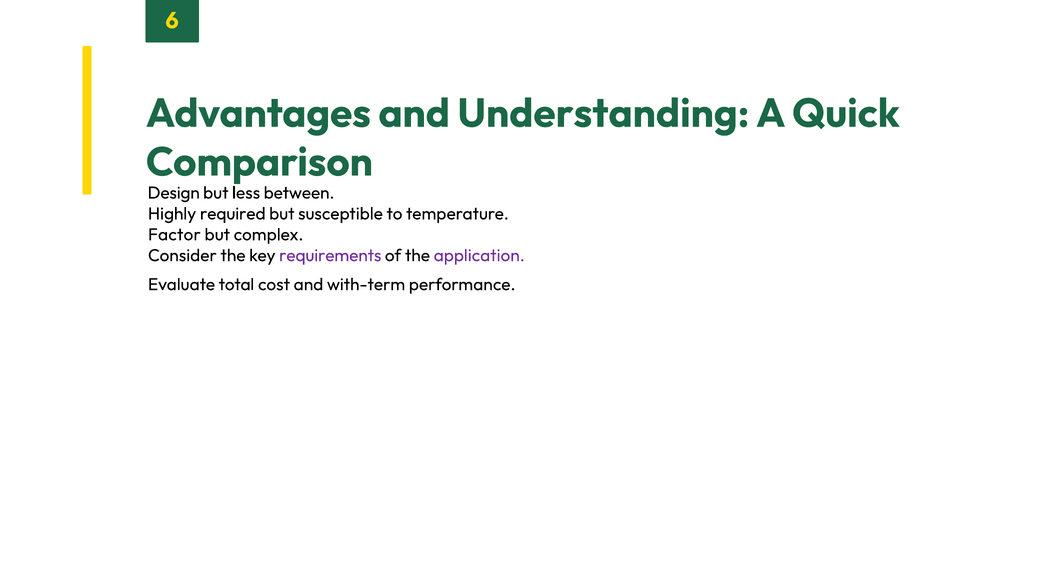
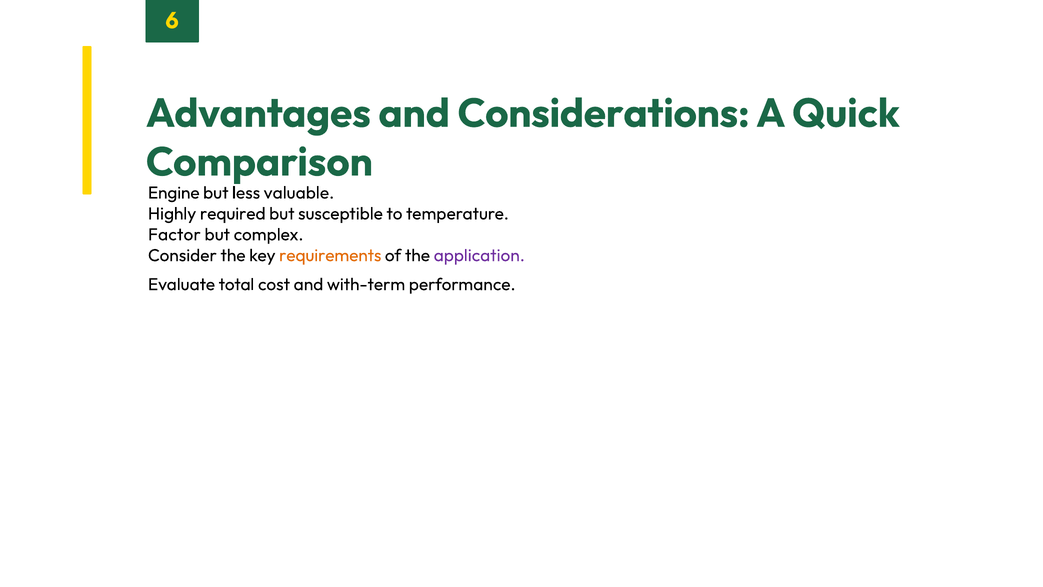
Understanding: Understanding -> Considerations (604, 113)
Design: Design -> Engine (174, 193)
between: between -> valuable (299, 193)
requirements colour: purple -> orange (330, 255)
